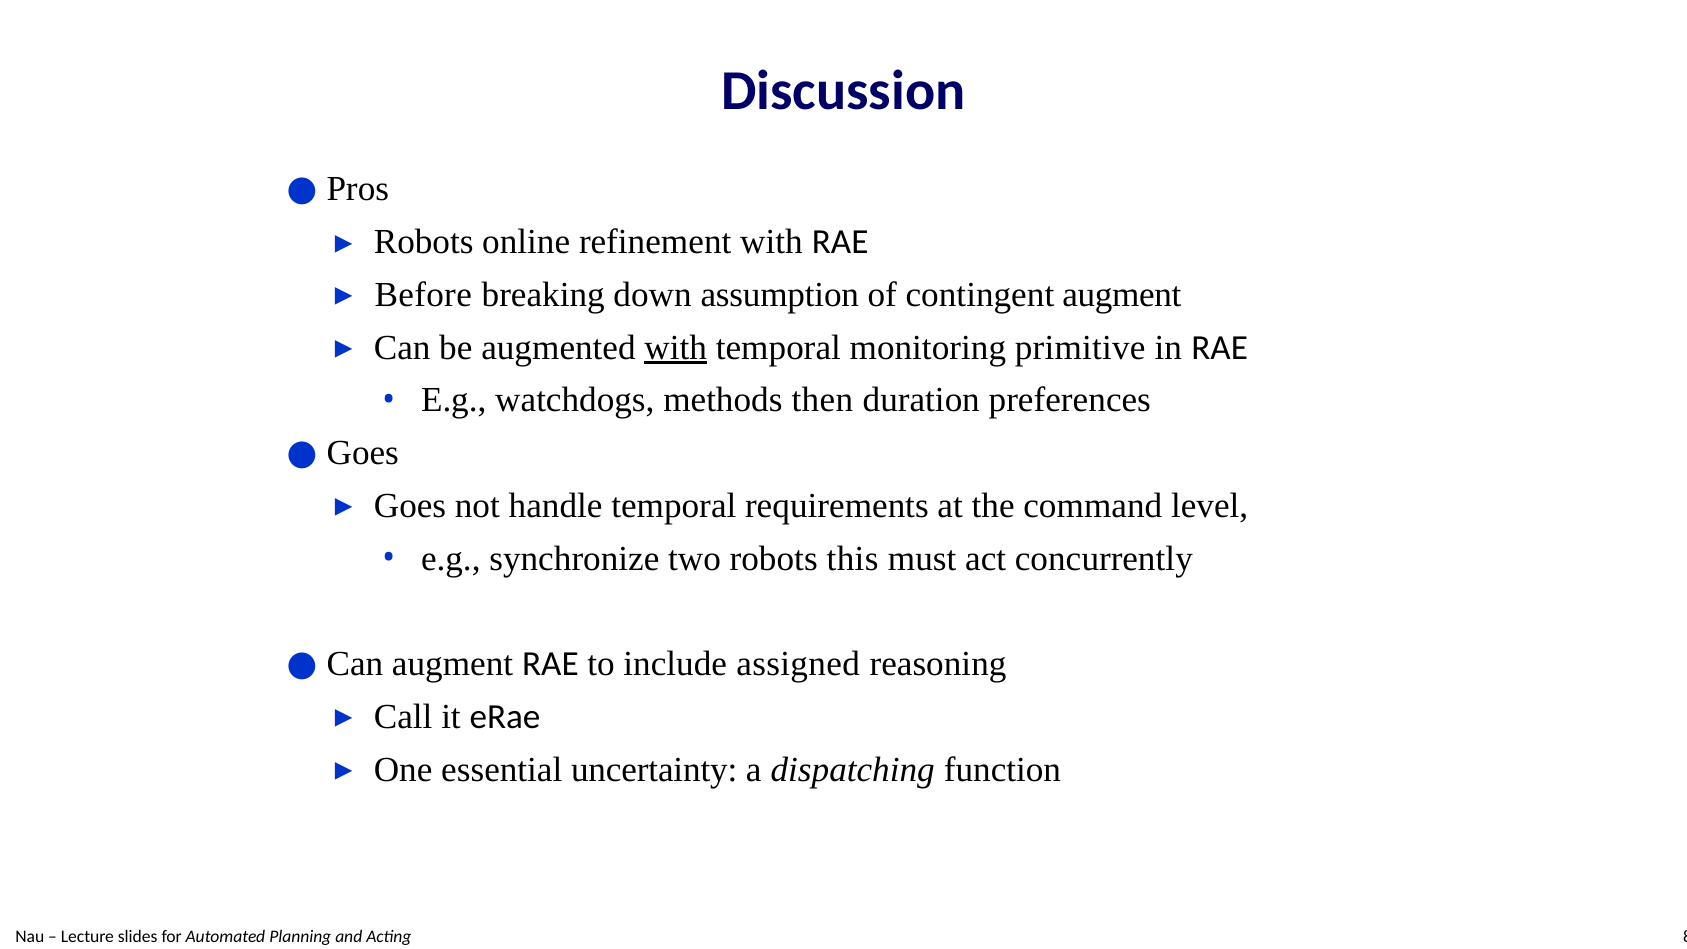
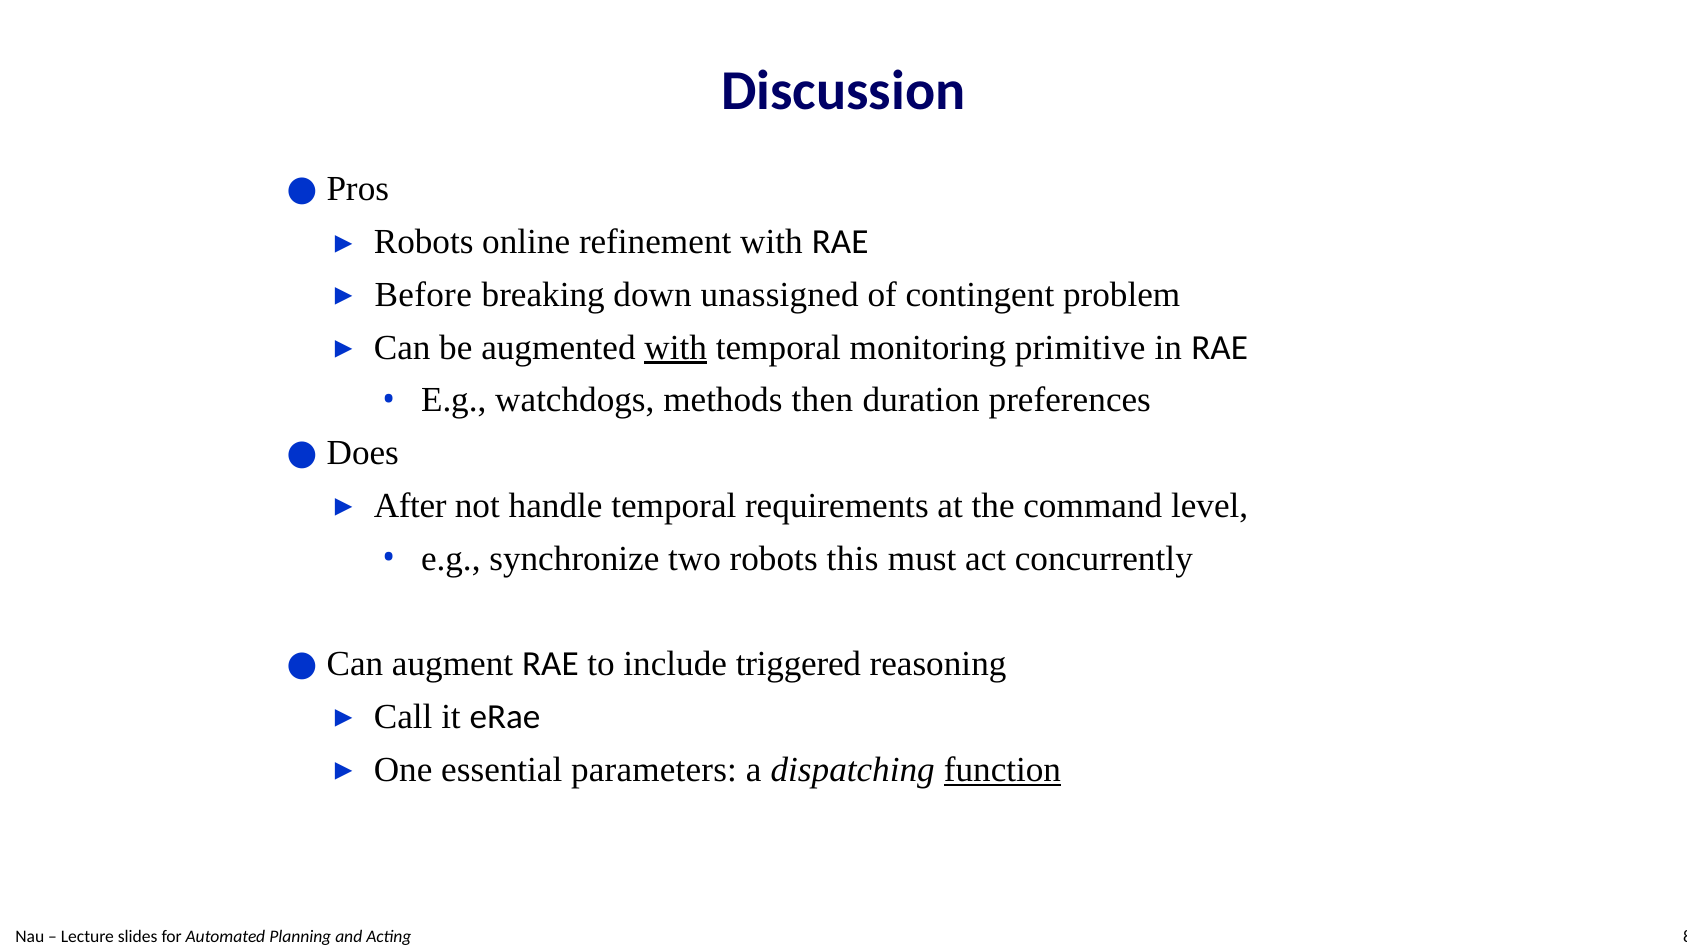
assumption: assumption -> unassigned (780, 295)
contingent augment: augment -> problem (1122, 295)
Goes: Goes -> Does (363, 453)
Goes: Goes -> After (410, 506)
assigned: assigned -> triggered (798, 664)
uncertainty: uncertainty -> parameters (654, 769)
function underline: none -> present (1002, 769)
